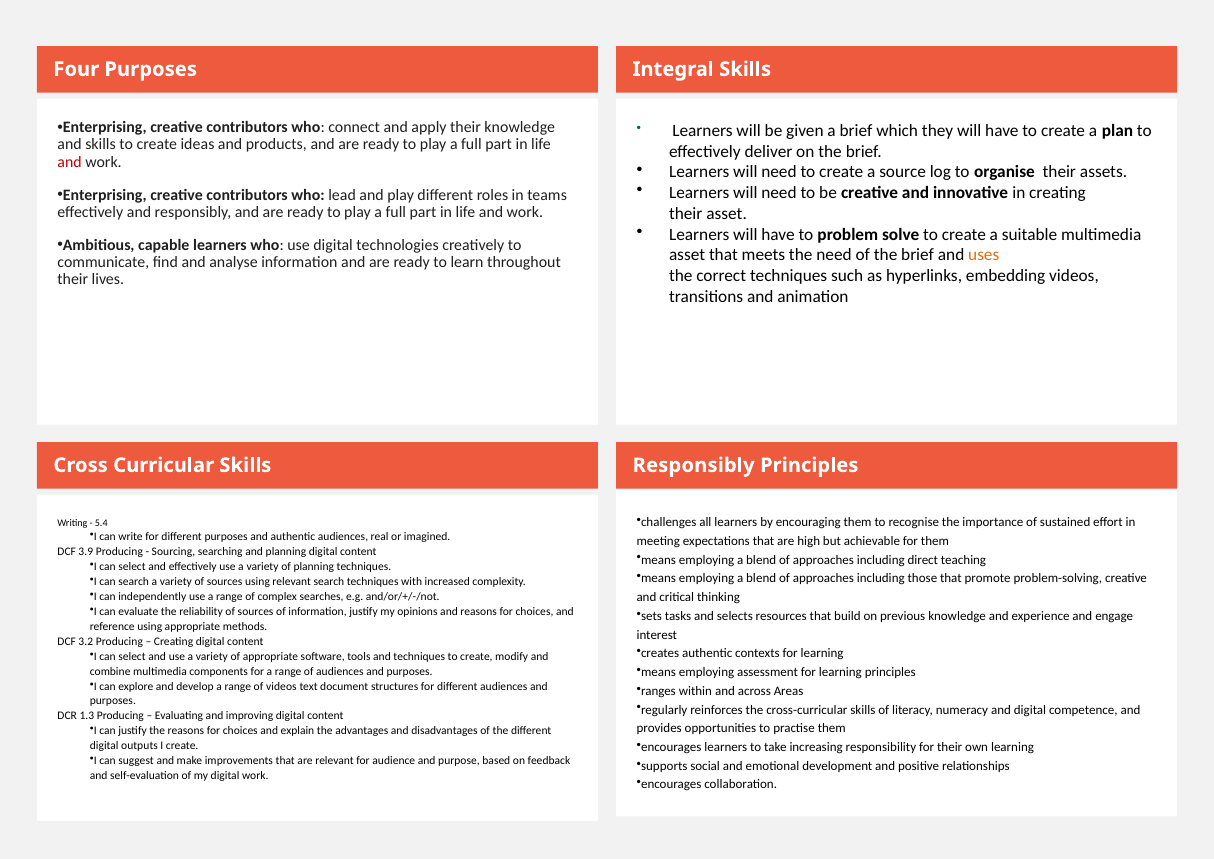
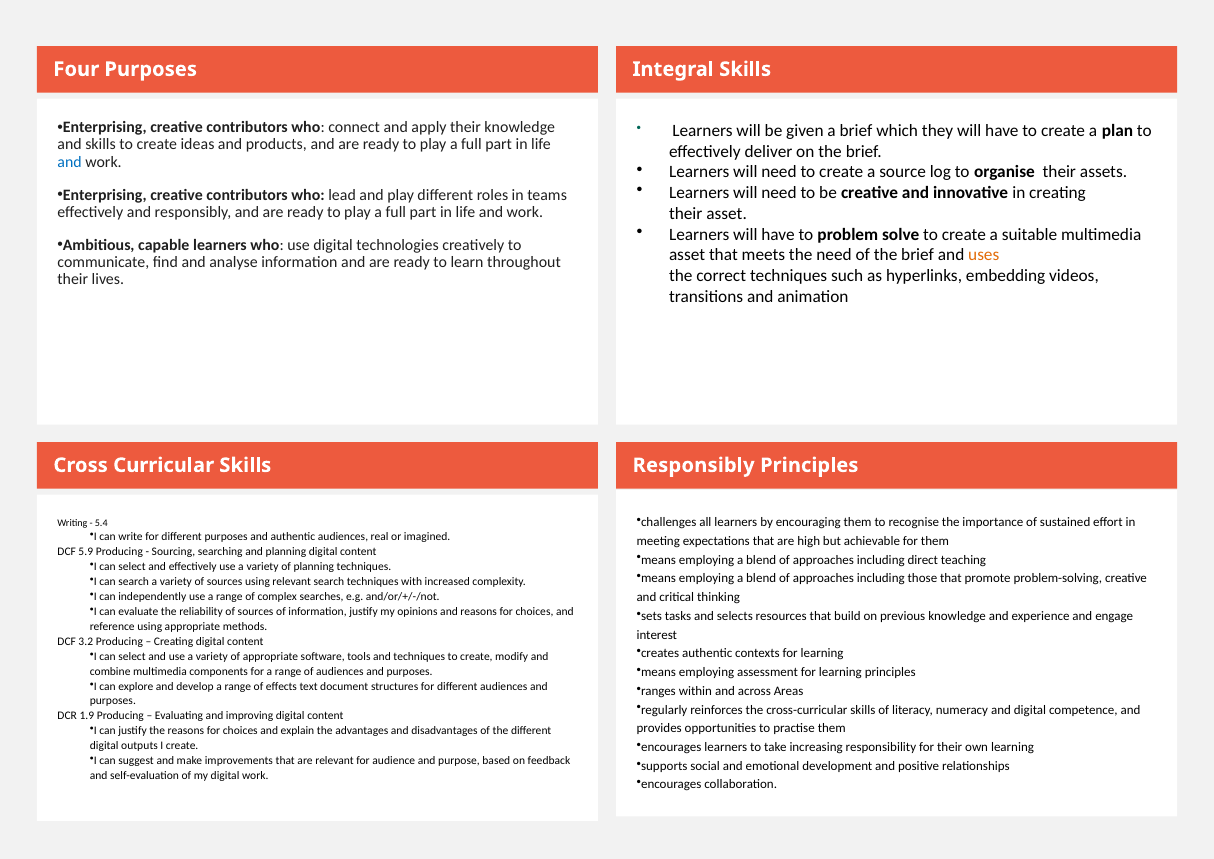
and colour: red -> blue (70, 162)
3.9: 3.9 -> 5.9 (86, 551)
of videos: videos -> effects (281, 686)
1.3: 1.3 -> 1.9 (87, 716)
